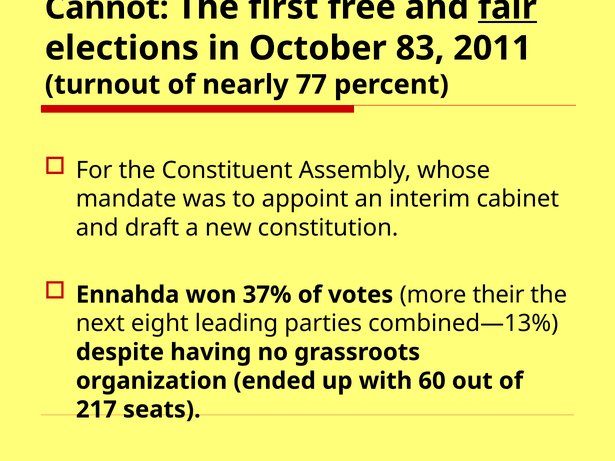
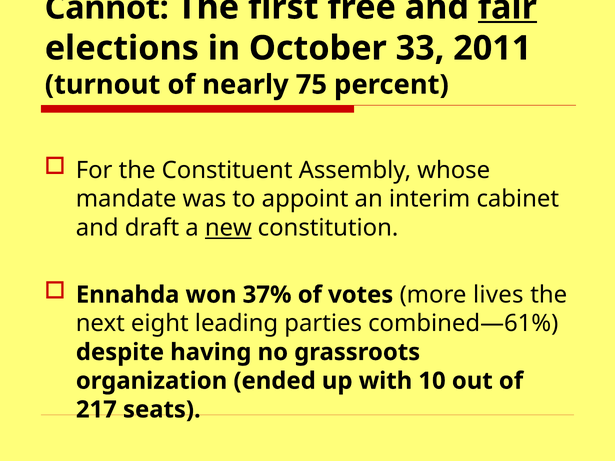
83: 83 -> 33 (420, 48)
77: 77 -> 75 (311, 85)
new underline: none -> present (228, 228)
their: their -> lives (498, 295)
combined—13%: combined—13% -> combined—61% (463, 324)
60: 60 -> 10 (432, 381)
